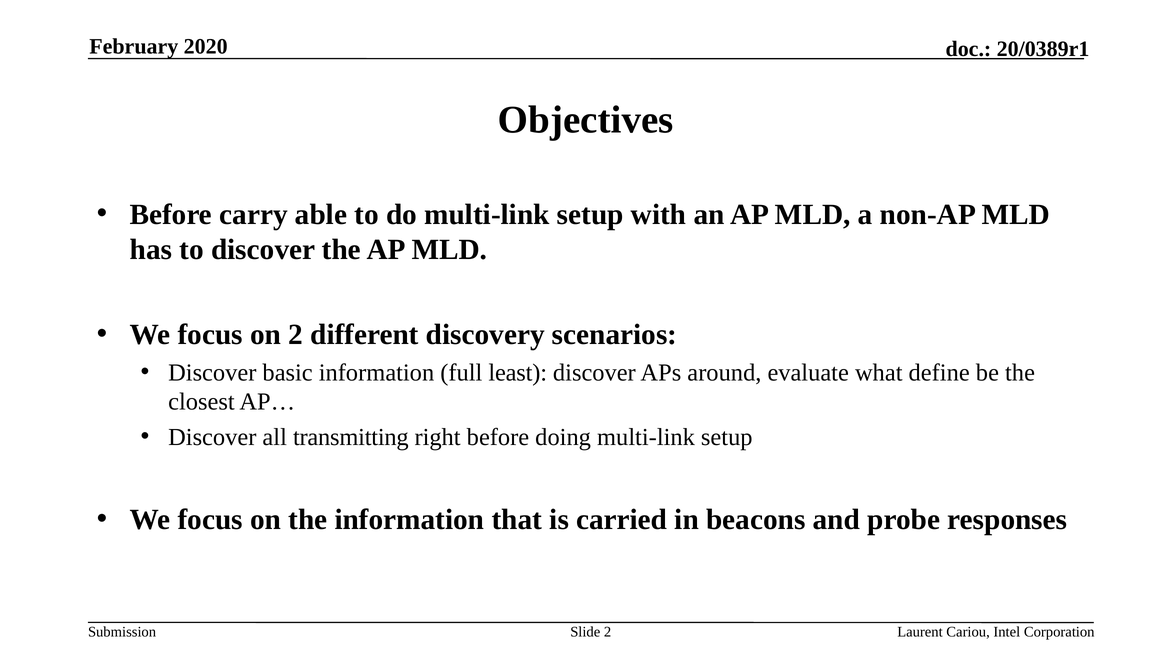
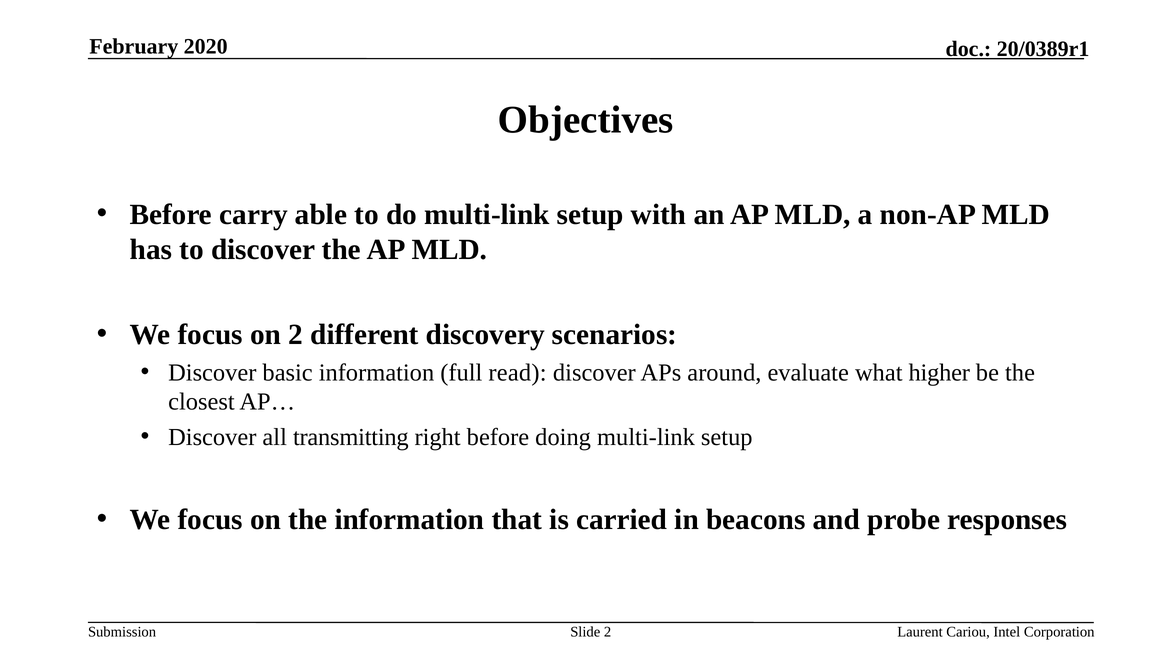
least: least -> read (518, 373)
define: define -> higher (939, 373)
